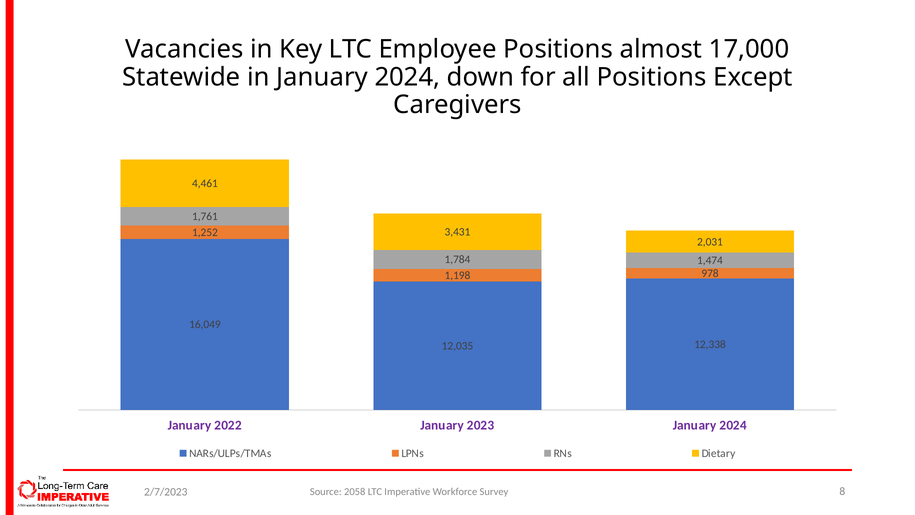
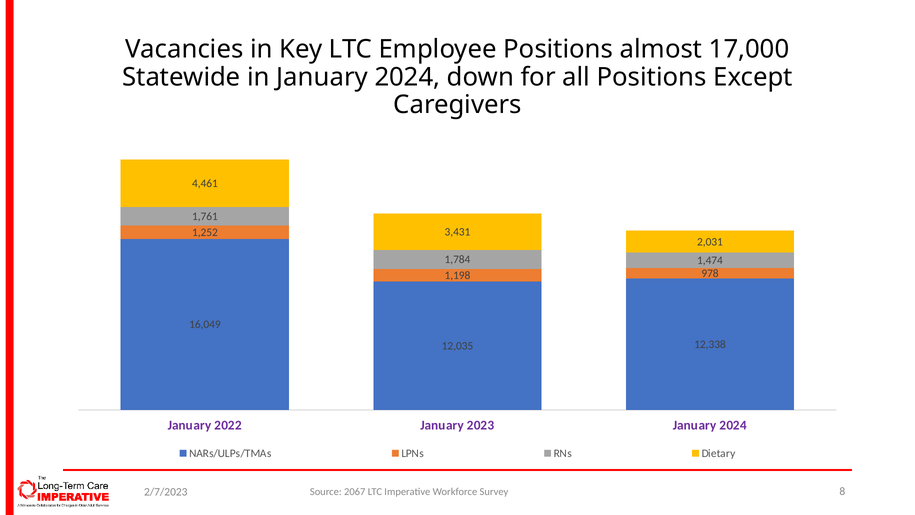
2058: 2058 -> 2067 (355, 491)
